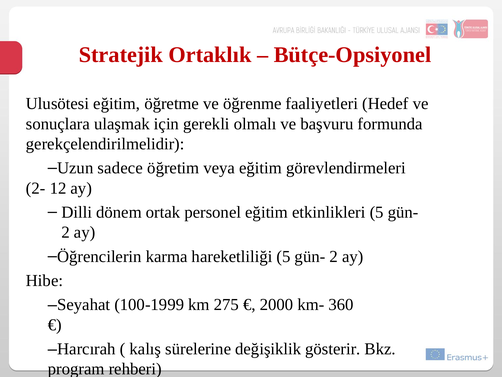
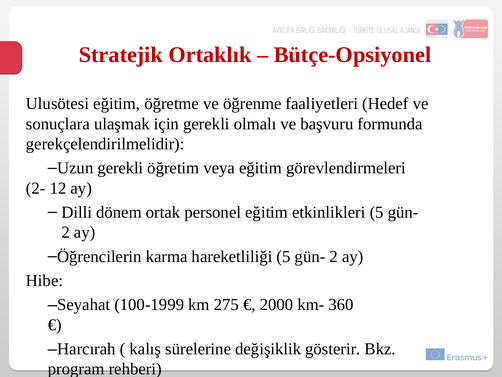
Uzun sadece: sadece -> gerekli (120, 168)
